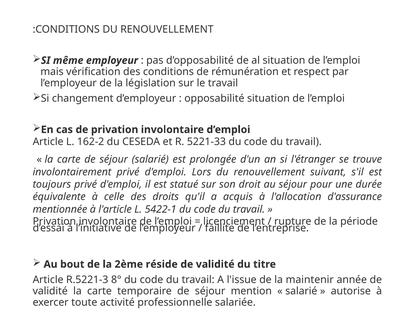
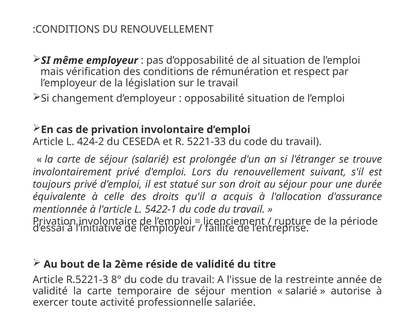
162-2: 162-2 -> 424-2 (91, 141)
maintenir: maintenir -> restreinte (310, 279)
